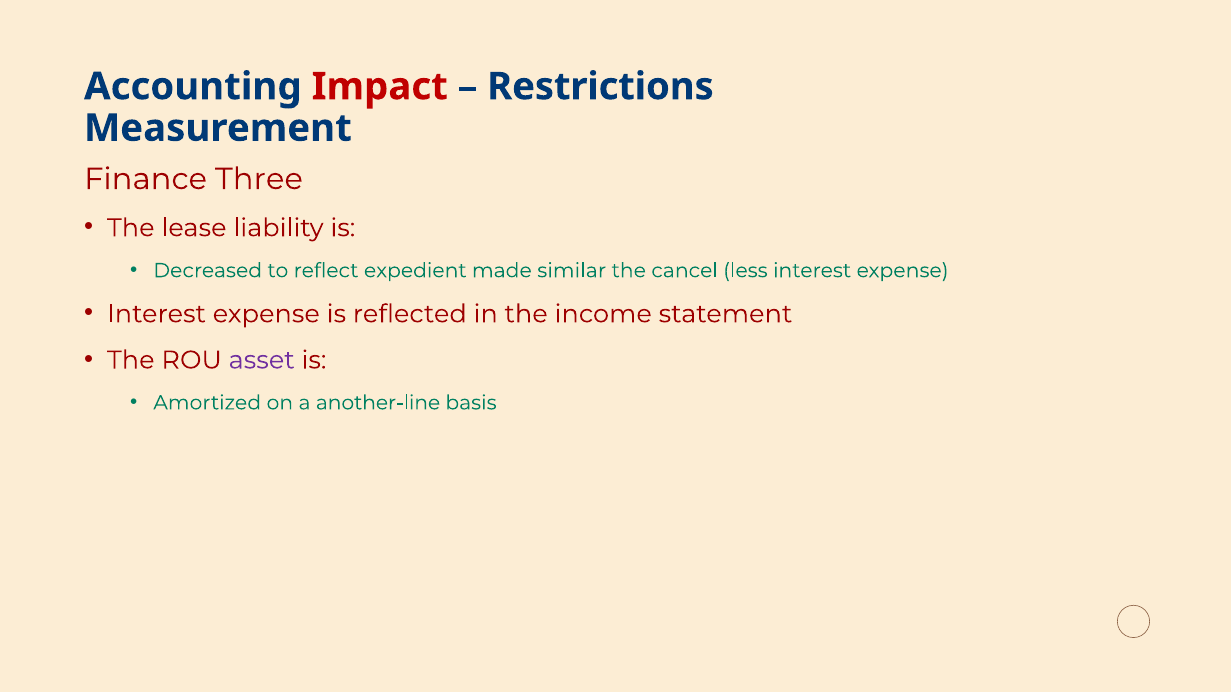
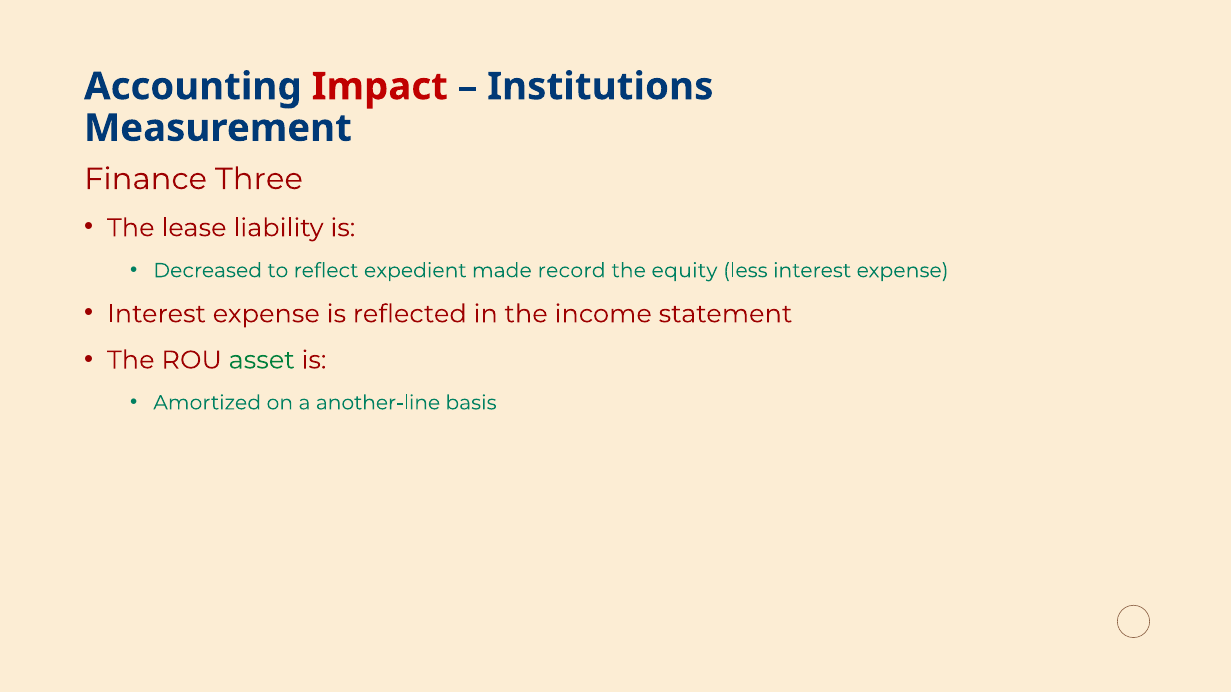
Restrictions: Restrictions -> Institutions (600, 87)
similar: similar -> record (572, 271)
cancel: cancel -> equity (684, 271)
asset colour: purple -> green (262, 360)
